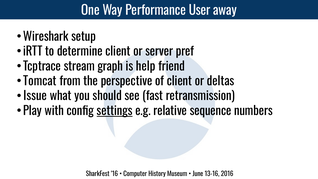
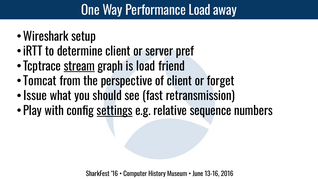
Performance User: User -> Load (200, 10)
stream underline: none -> present (79, 66)
is help: help -> load (146, 66)
deltas: deltas -> forget (221, 81)
